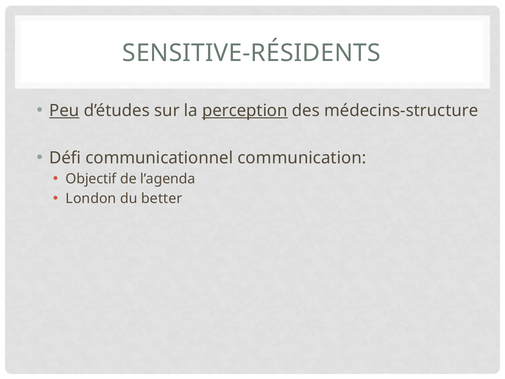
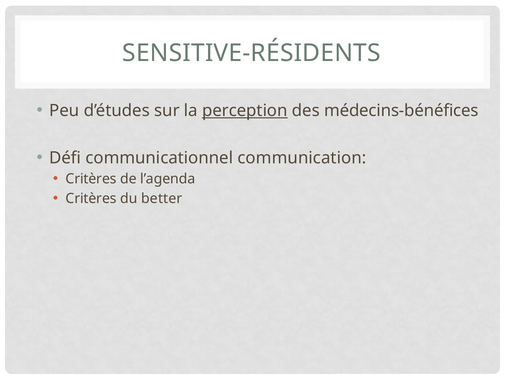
Peu underline: present -> none (64, 111)
médecins-structure: médecins-structure -> médecins-bénéfices (401, 111)
Objectif: Objectif -> Critères (91, 179)
London: London -> Critères (91, 198)
